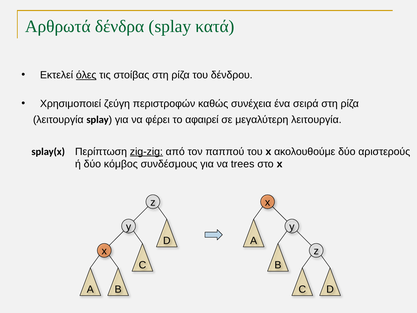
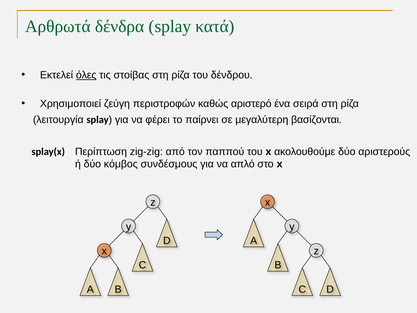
συνέχεια: συνέχεια -> αριστερό (251, 104)
αφαιρεί: αφαιρεί -> παίρνει (202, 120)
μεγαλύτερη λειτουργία: λειτουργία -> βασίζονται (316, 120)
zig-zig underline: present -> none (146, 151)
trees: trees -> απλό (243, 164)
